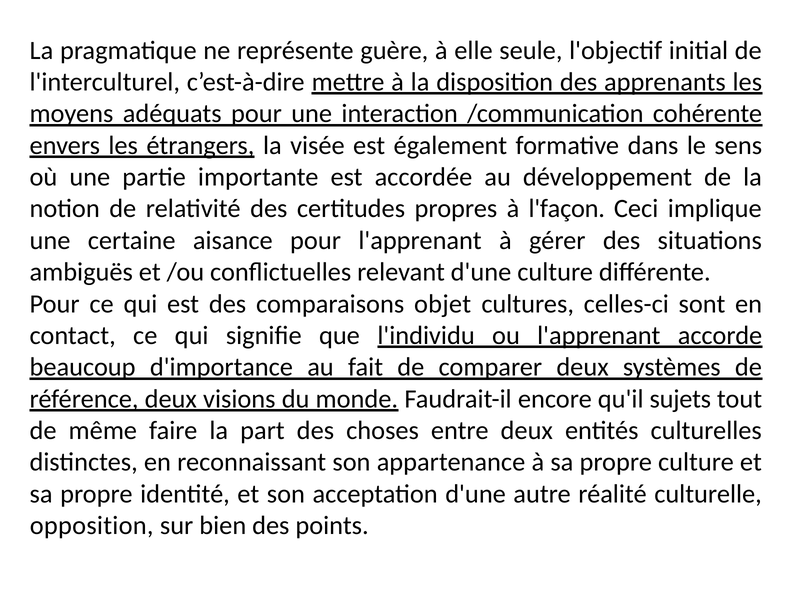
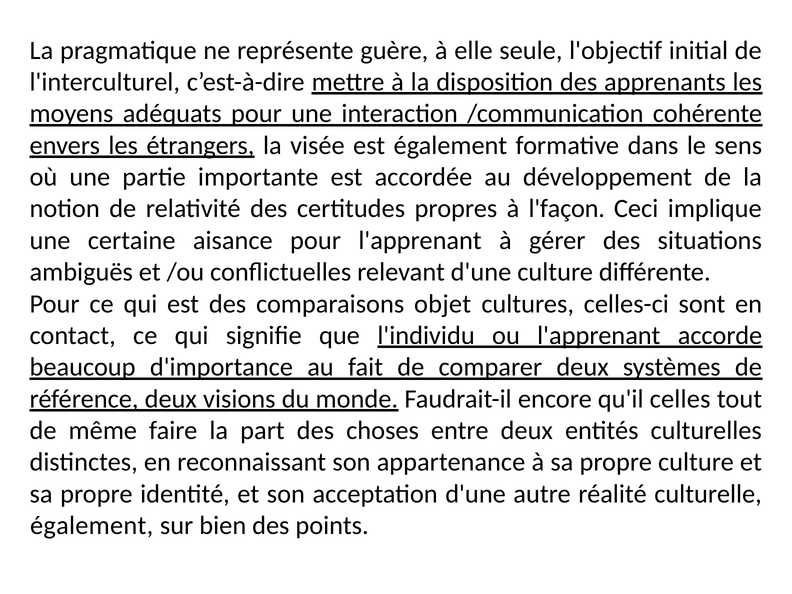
sujets: sujets -> celles (680, 399)
opposition: opposition -> également (92, 526)
